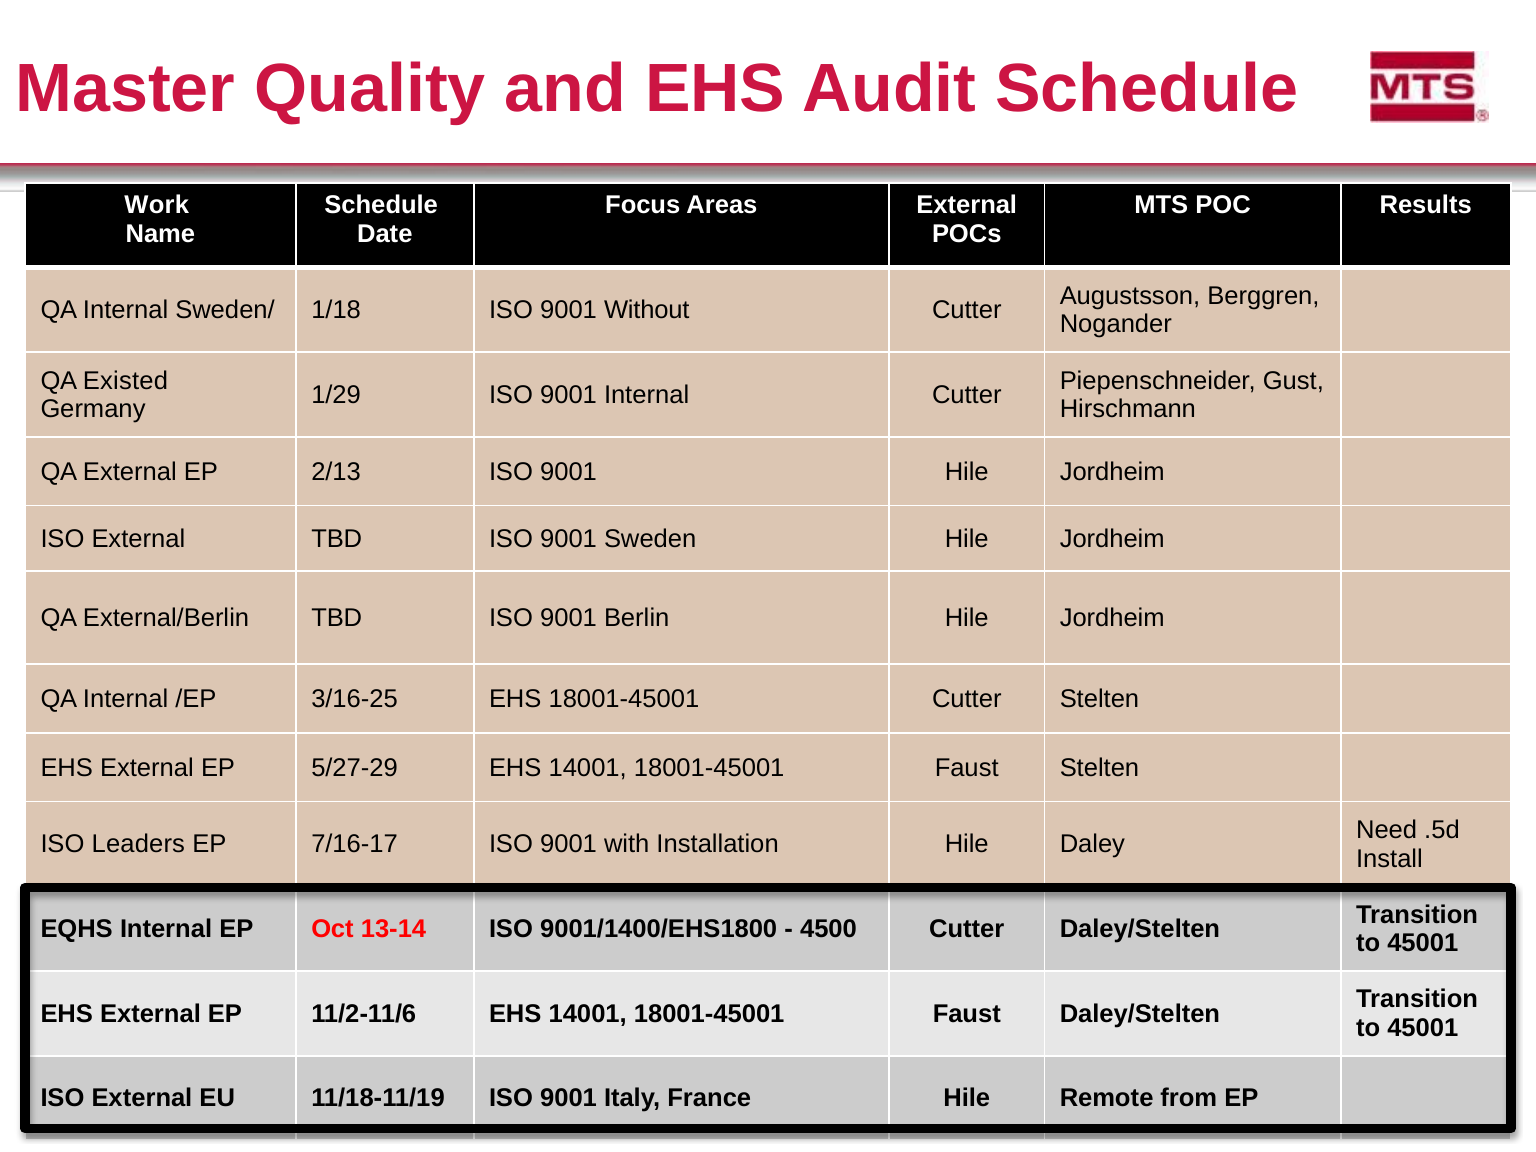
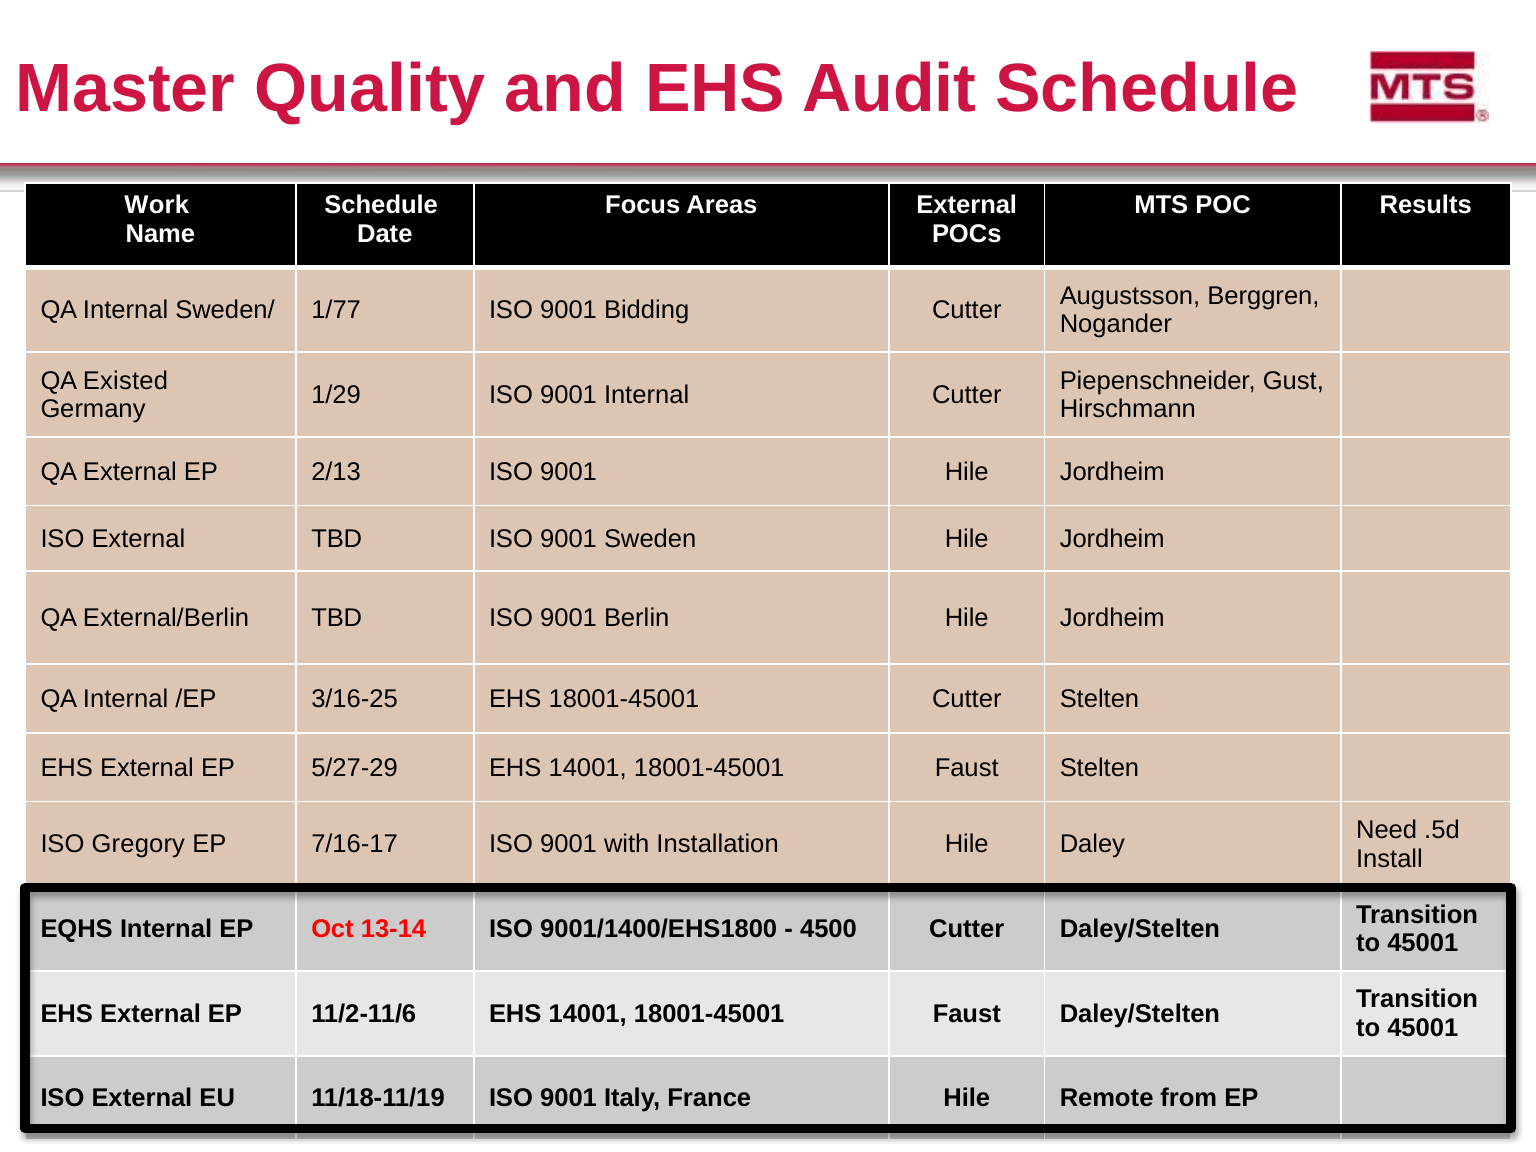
1/18: 1/18 -> 1/77 (336, 310)
Without: Without -> Bidding (647, 310)
Leaders: Leaders -> Gregory (138, 844)
